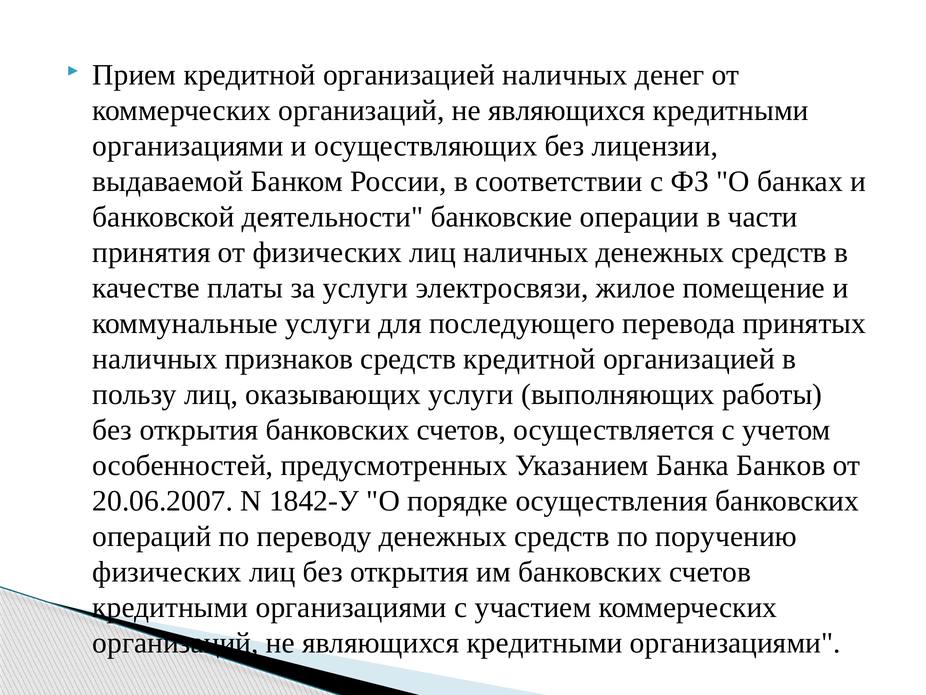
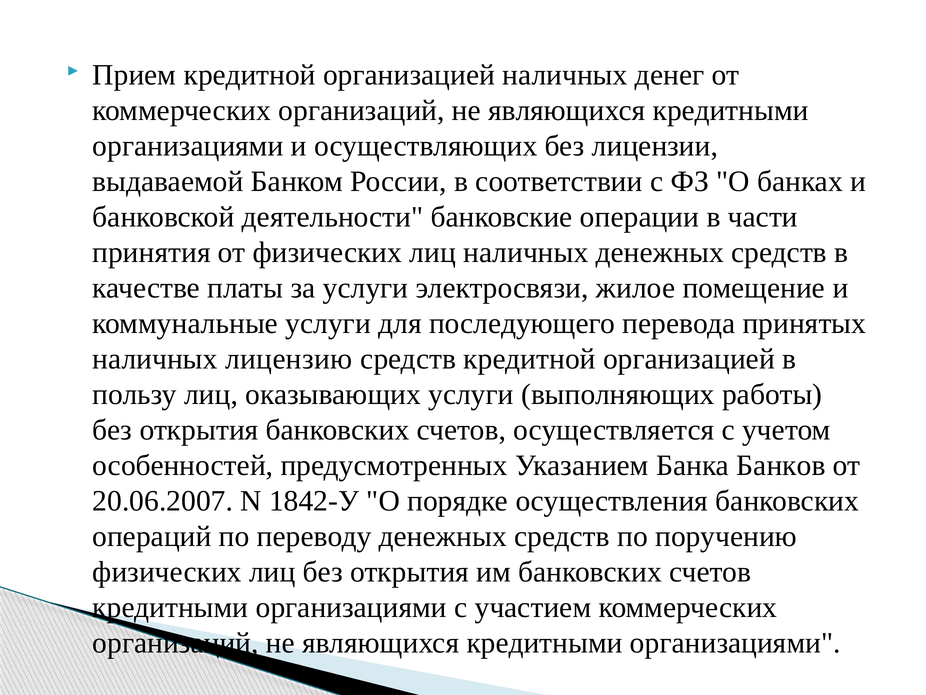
признаков: признаков -> лицензию (289, 359)
